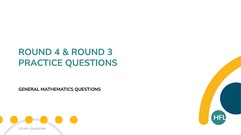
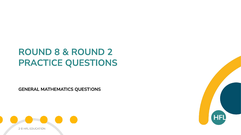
4: 4 -> 8 (57, 52)
ROUND 3: 3 -> 2 (110, 52)
